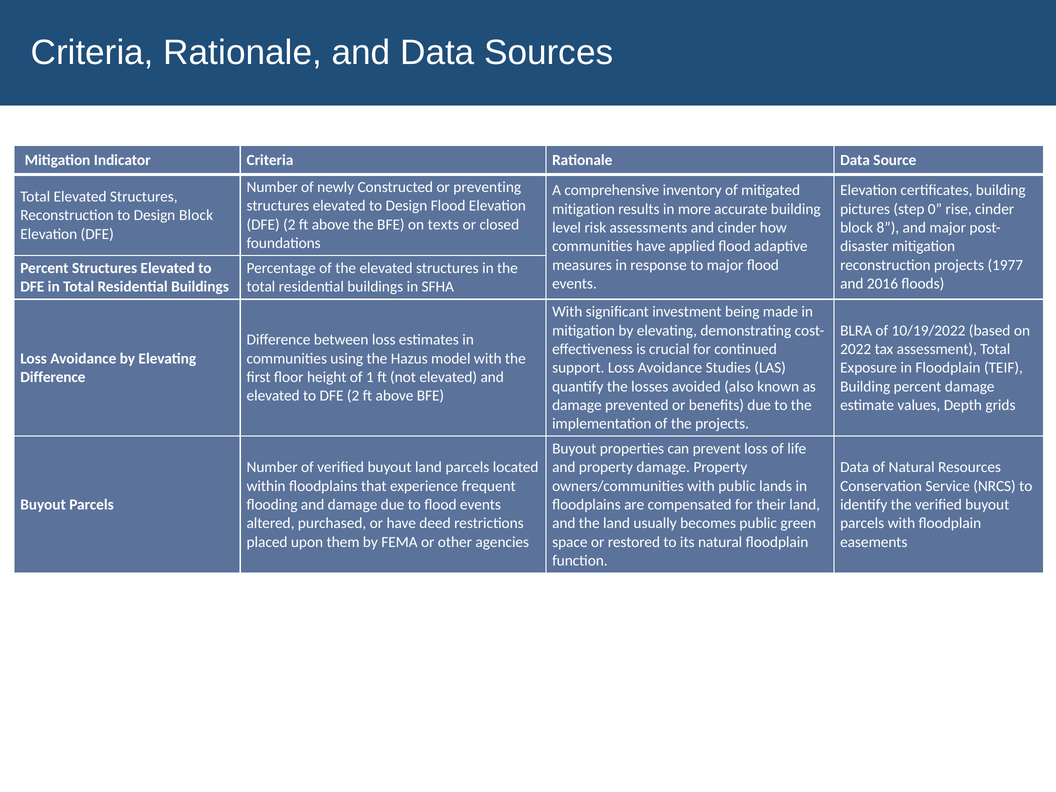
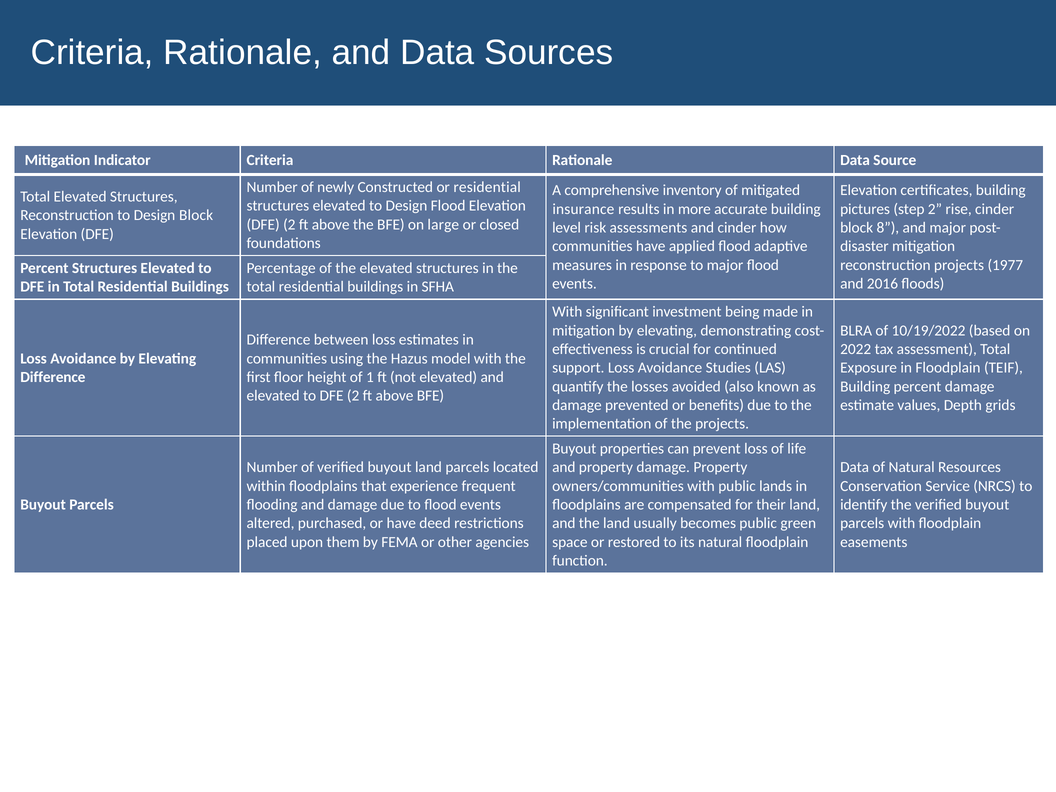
or preventing: preventing -> residential (487, 187)
mitigation: mitigation -> insurance (583, 209)
step 0: 0 -> 2 (935, 209)
texts: texts -> large (443, 225)
